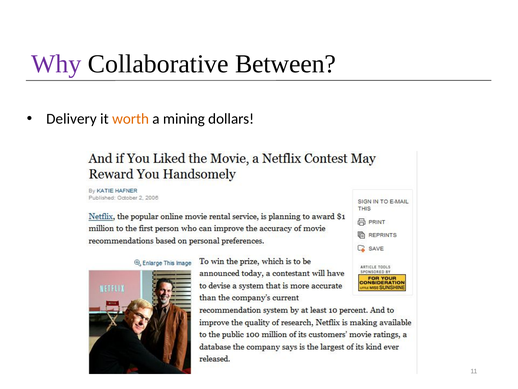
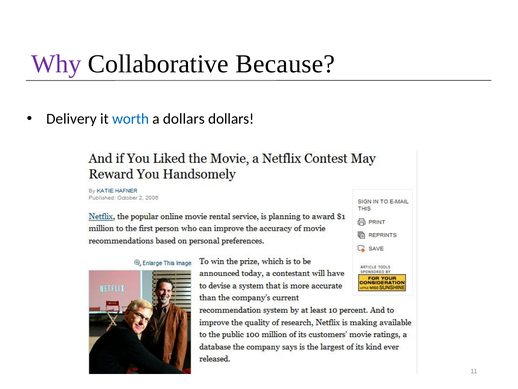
Between: Between -> Because (285, 64)
worth colour: orange -> blue (131, 119)
a mining: mining -> dollars (184, 119)
